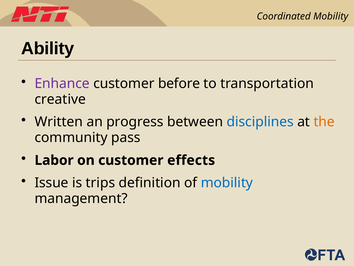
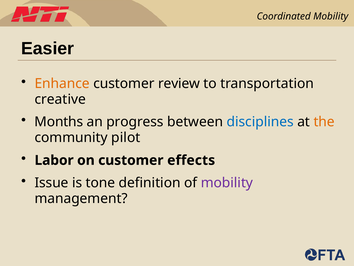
Ability: Ability -> Easier (48, 48)
Enhance colour: purple -> orange (62, 83)
before: before -> review (179, 83)
Written: Written -> Months (59, 122)
pass: pass -> pilot (126, 137)
trips: trips -> tone (100, 183)
mobility colour: blue -> purple (227, 183)
